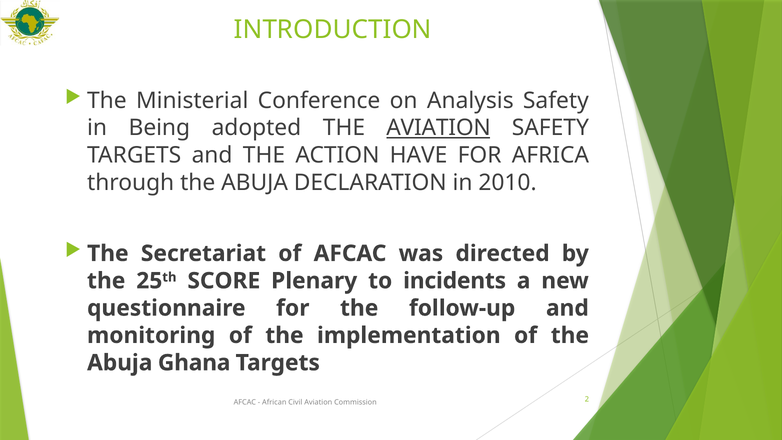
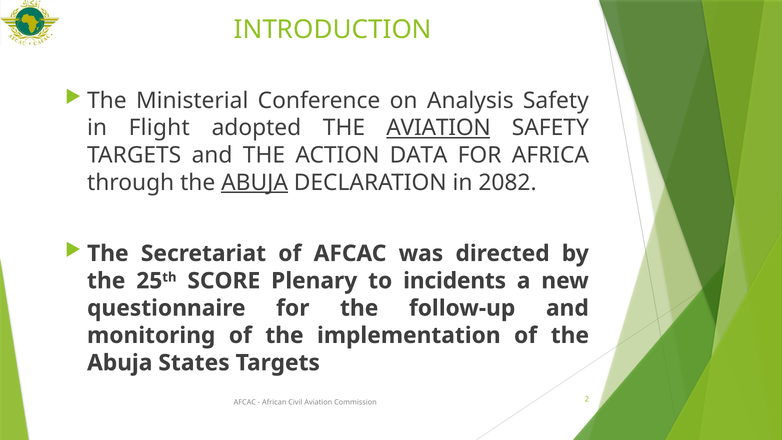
Being: Being -> Flight (159, 128)
HAVE: HAVE -> DATA (419, 155)
ABUJA underline: none -> present (255, 182)
2010: 2010 -> 2082 (508, 182)
Ghana: Ghana -> States (194, 363)
